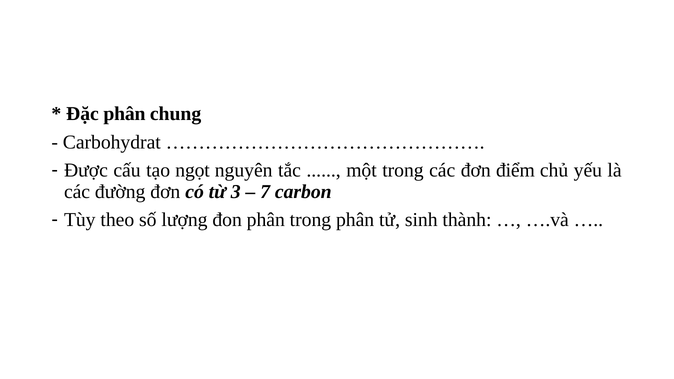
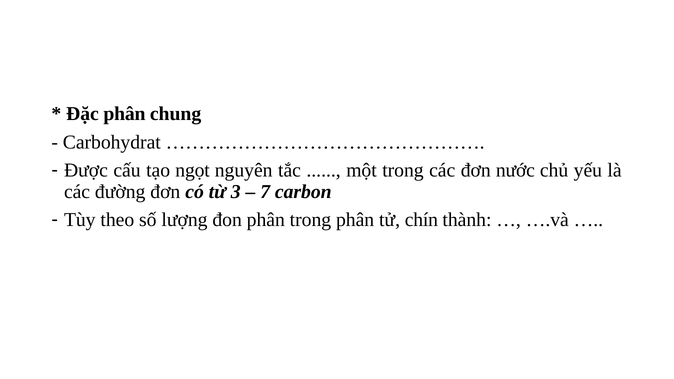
điểm: điểm -> nước (515, 170)
sinh: sinh -> chín (421, 220)
